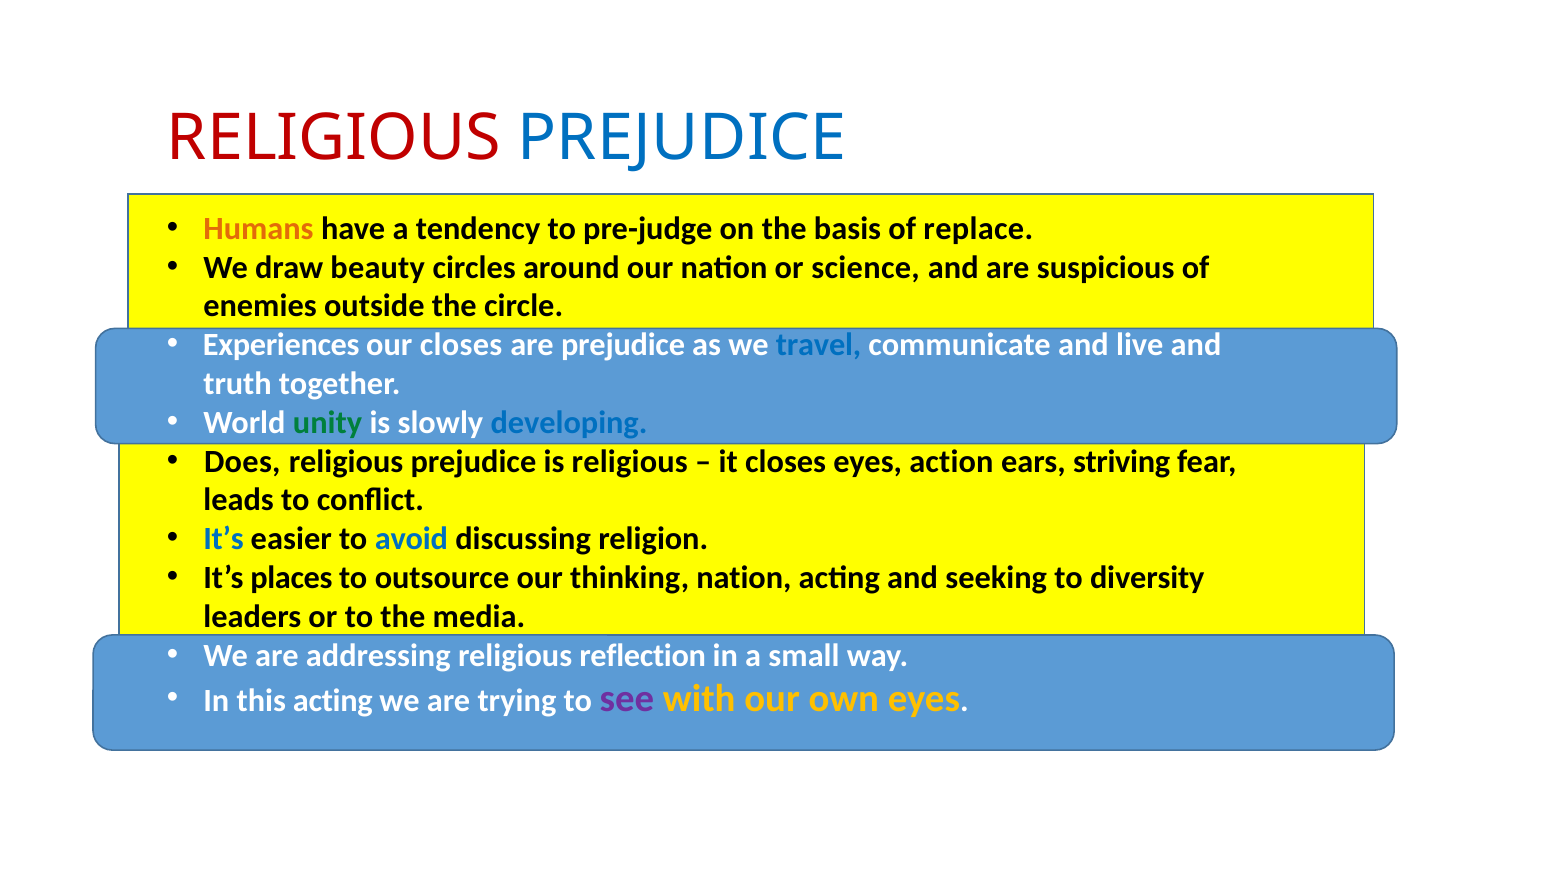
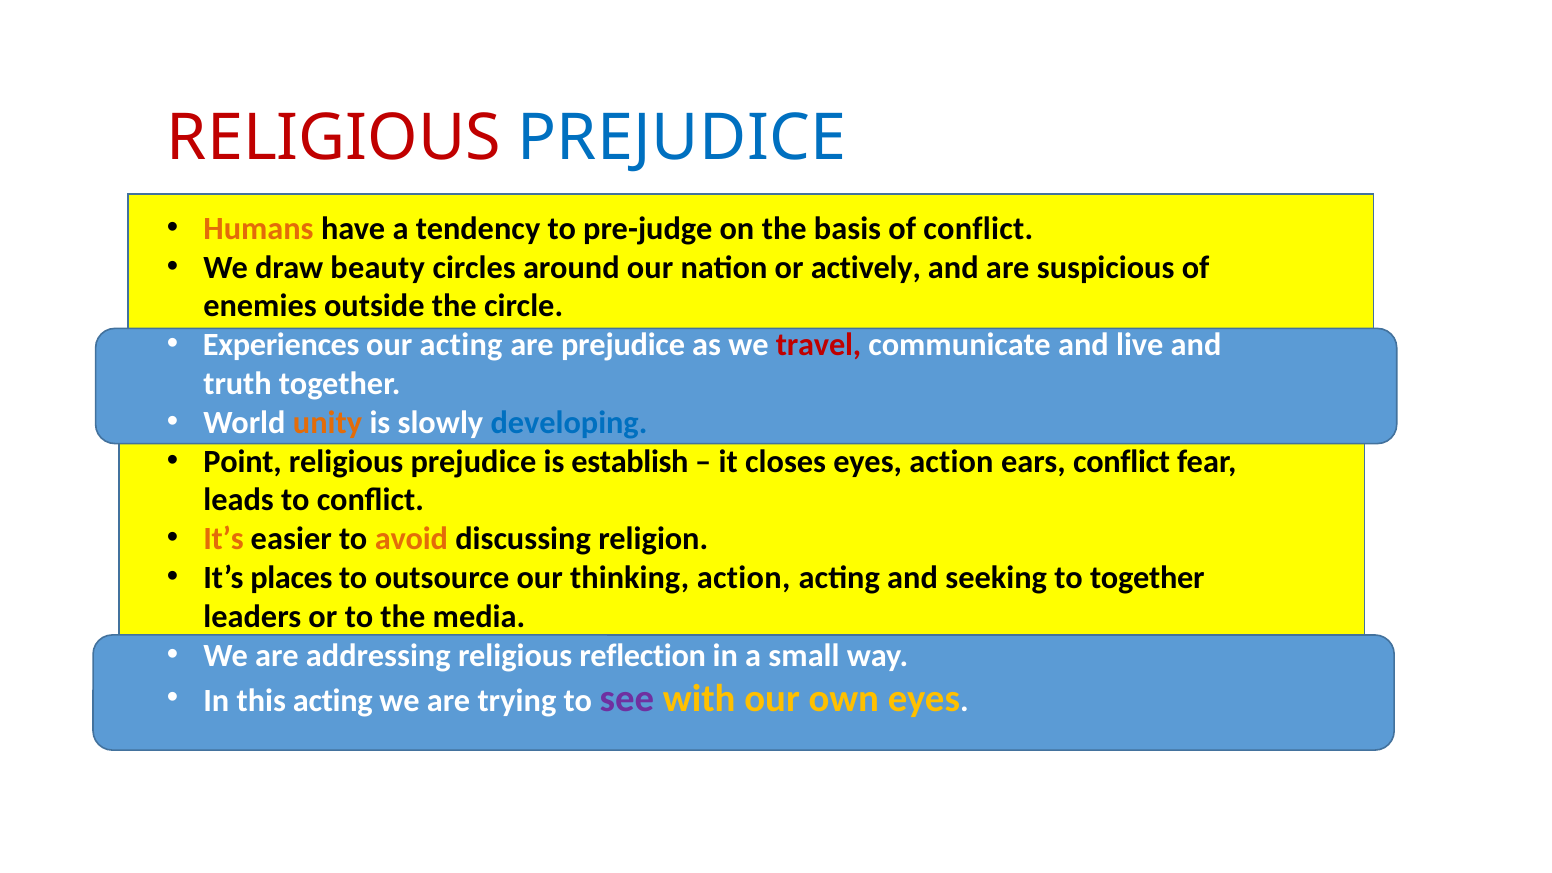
of replace: replace -> conflict (978, 229)
science: science -> actively (866, 267)
our closes: closes -> acting (461, 345)
travel colour: blue -> red (819, 345)
unity colour: green -> orange (328, 423)
Does: Does -> Point (243, 461)
is religious: religious -> establish (630, 461)
ears striving: striving -> conflict (1122, 461)
It’s colour: blue -> orange (224, 539)
avoid colour: blue -> orange (411, 539)
thinking nation: nation -> action (744, 578)
to diversity: diversity -> together (1147, 578)
